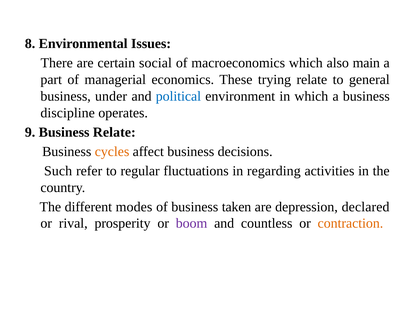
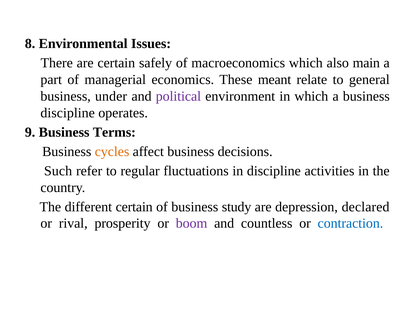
social: social -> safely (156, 63)
trying: trying -> meant (275, 80)
political colour: blue -> purple (178, 96)
Business Relate: Relate -> Terms (114, 132)
in regarding: regarding -> discipline (274, 171)
different modes: modes -> certain (134, 207)
taken: taken -> study (237, 207)
contraction colour: orange -> blue (350, 224)
